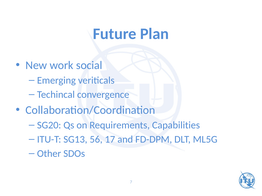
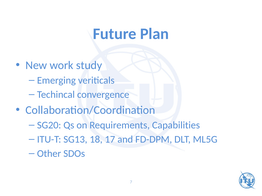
social: social -> study (89, 66)
56: 56 -> 18 (96, 140)
